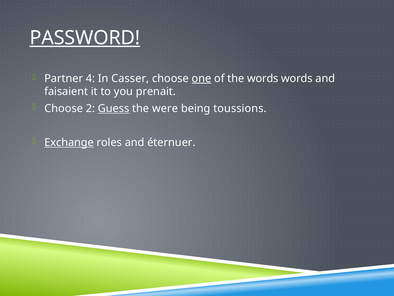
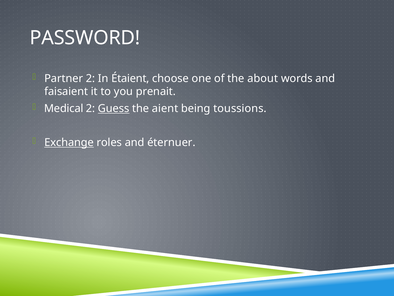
PASSWORD underline: present -> none (85, 38)
Partner 4: 4 -> 2 (90, 78)
Casser: Casser -> Étaient (130, 78)
one underline: present -> none (201, 78)
the words: words -> about (263, 78)
Choose: Choose -> Medical (64, 108)
were: were -> aient (165, 108)
